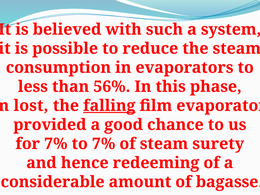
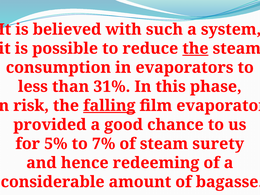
the underline: none -> present (195, 48)
56%: 56% -> 31% (112, 87)
lost: lost -> risk (31, 106)
for 7%: 7% -> 5% (56, 144)
